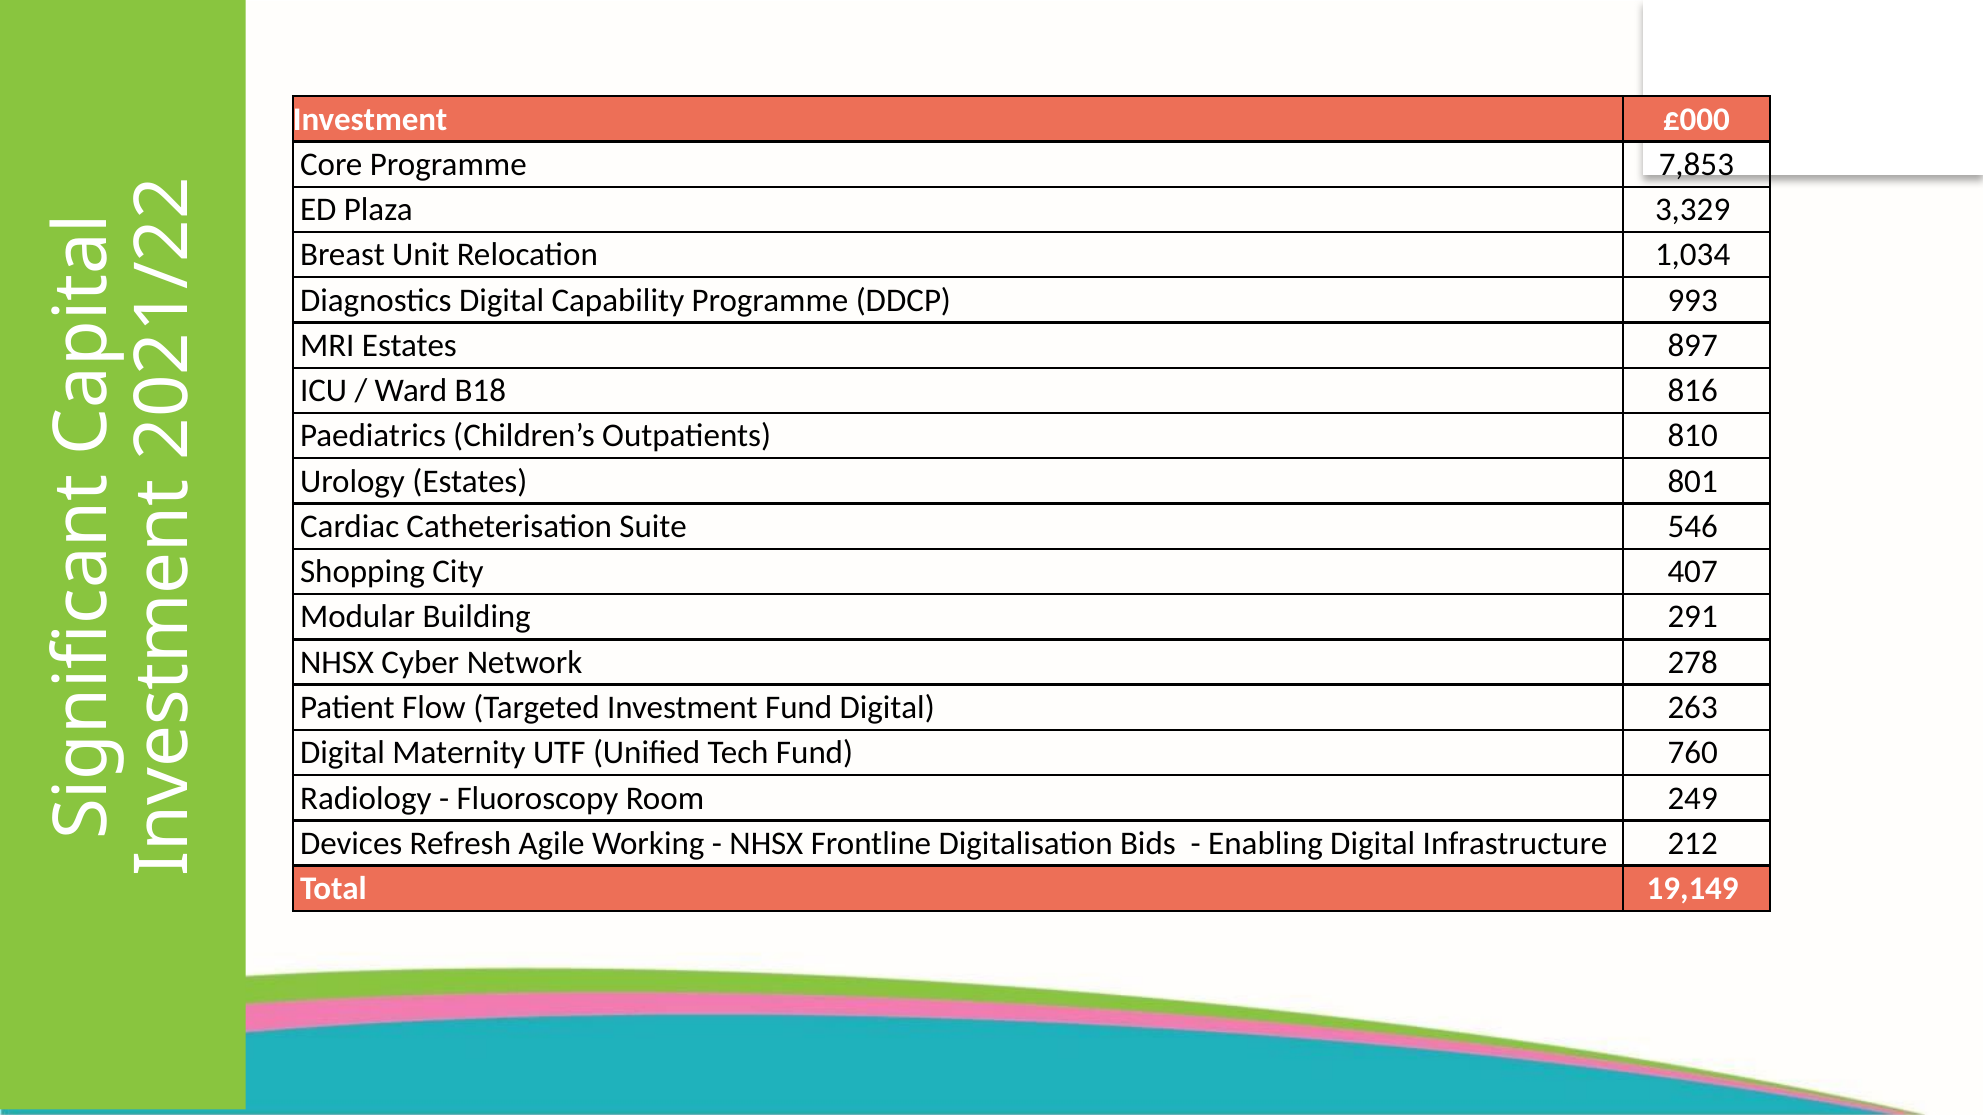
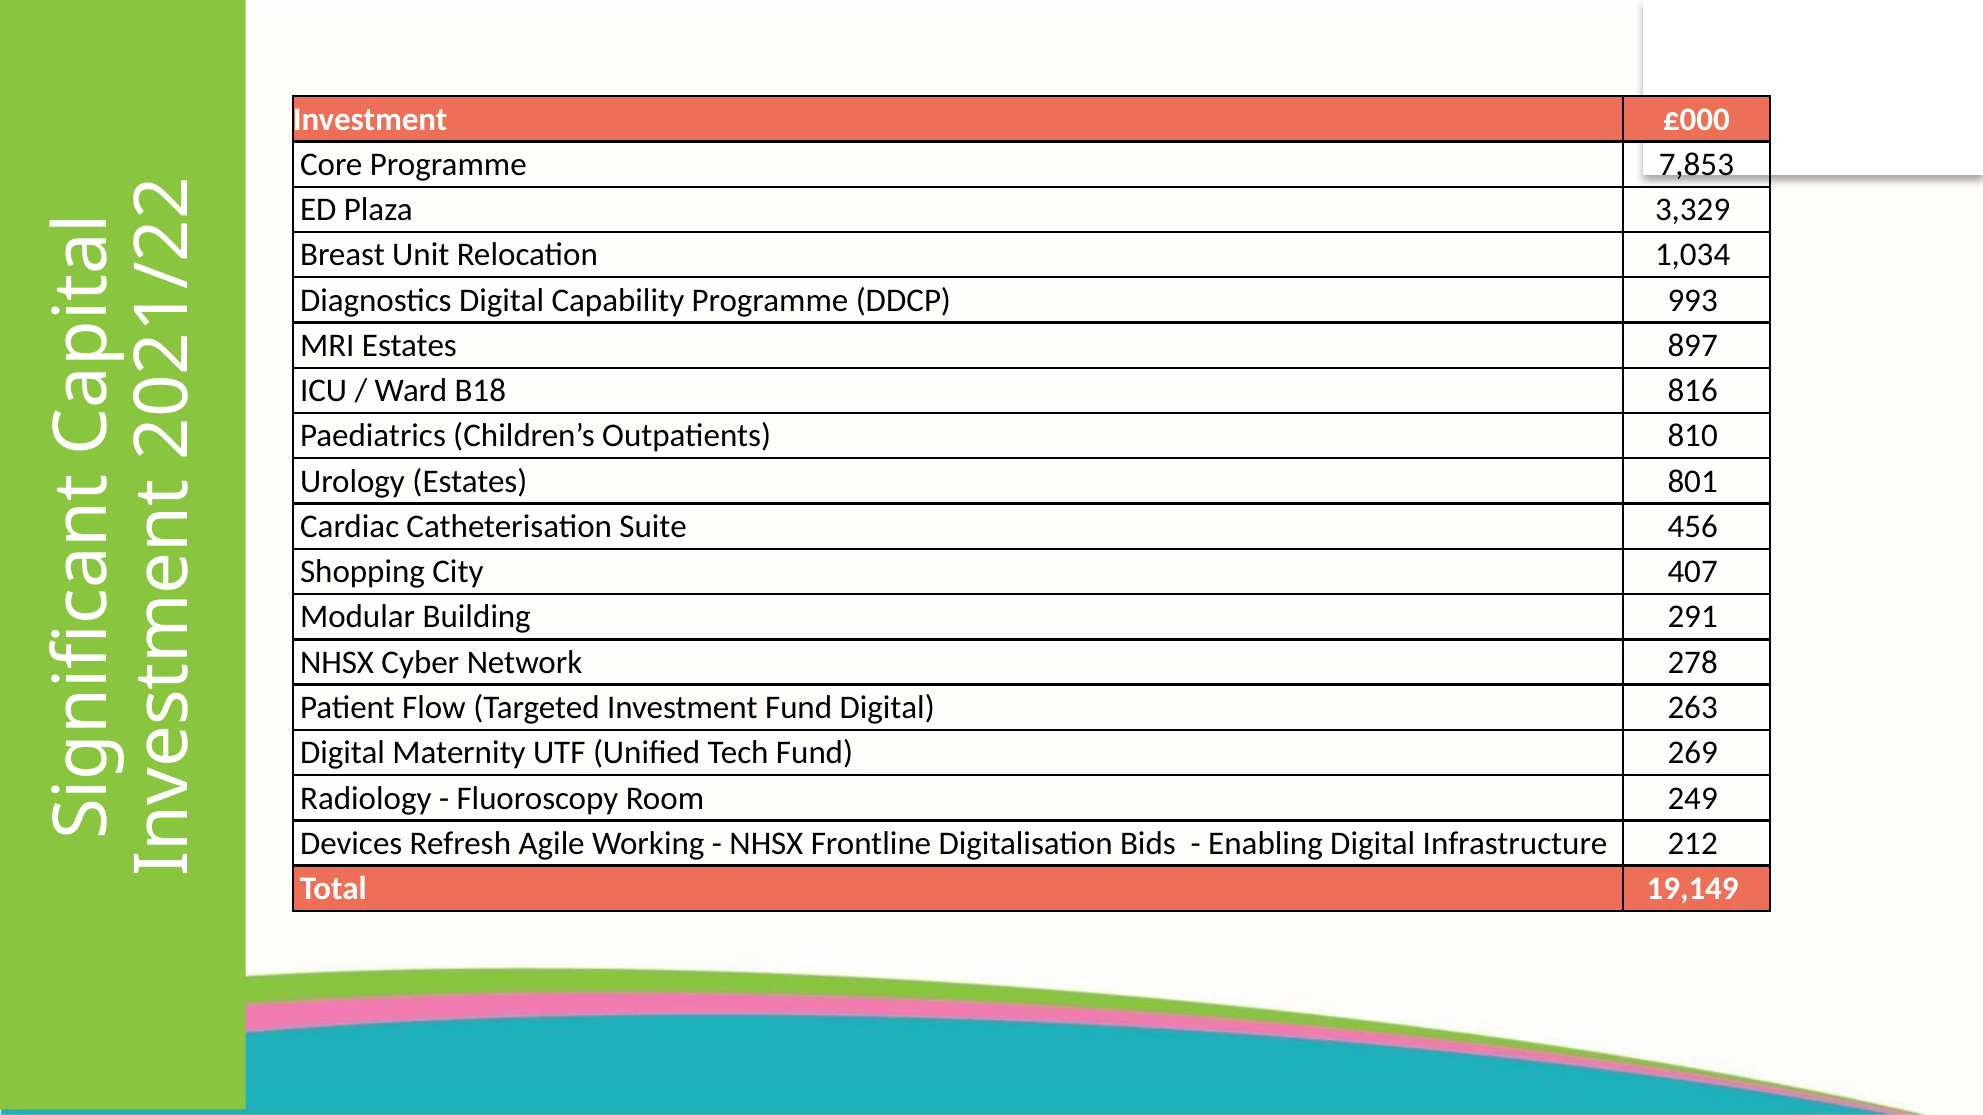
546: 546 -> 456 (1693, 527)
760: 760 -> 269 (1693, 753)
